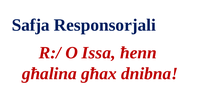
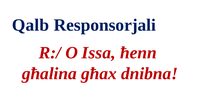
Safja: Safja -> Qalb (31, 25)
